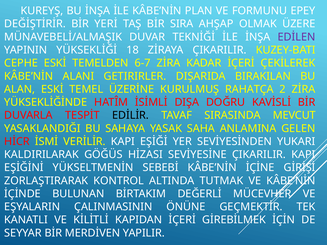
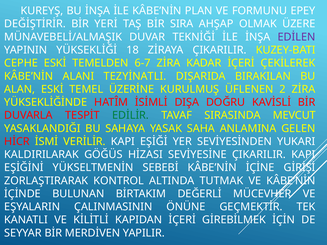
GETIRIRLER: GETIRIRLER -> TEZYİNATLI (135, 76)
RAHATÇA: RAHATÇA -> ÜFLENEN (249, 89)
EDİLİR colour: black -> green (131, 115)
